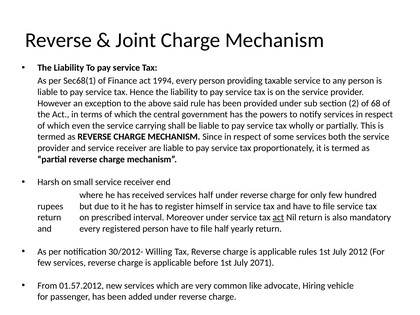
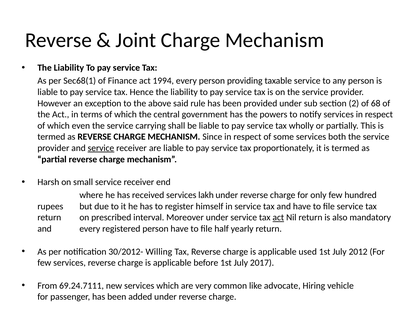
service underline: none -> present (101, 148)
services half: half -> lakh (206, 195)
rules: rules -> used (308, 252)
2071: 2071 -> 2017 (262, 263)
01.57.2012: 01.57.2012 -> 69.24.7111 (82, 286)
